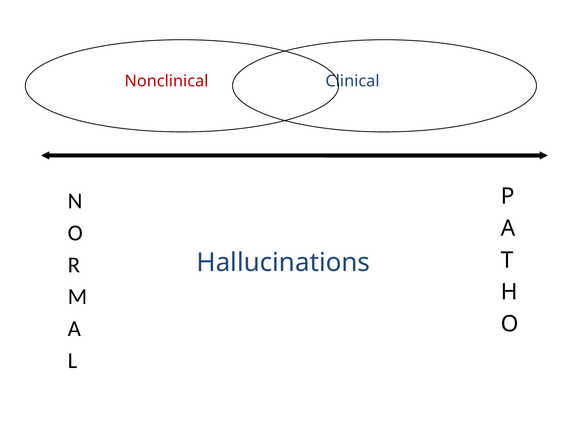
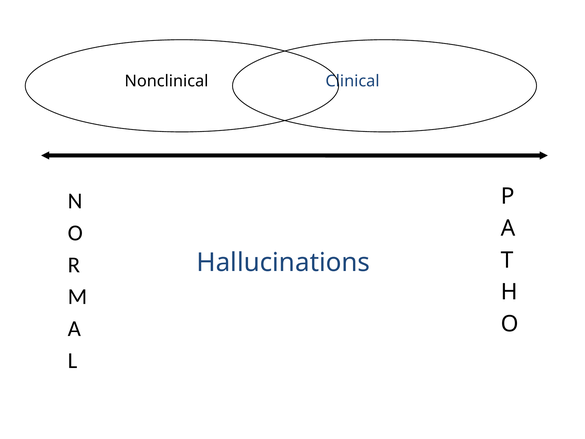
Nonclinical colour: red -> black (166, 81)
